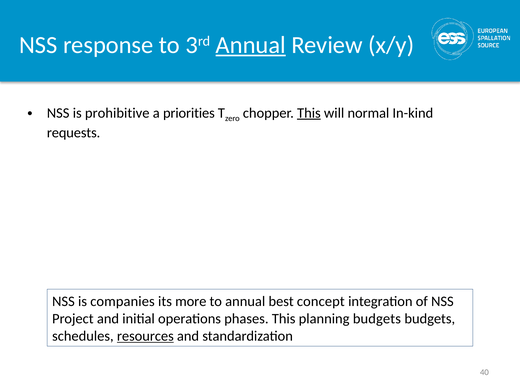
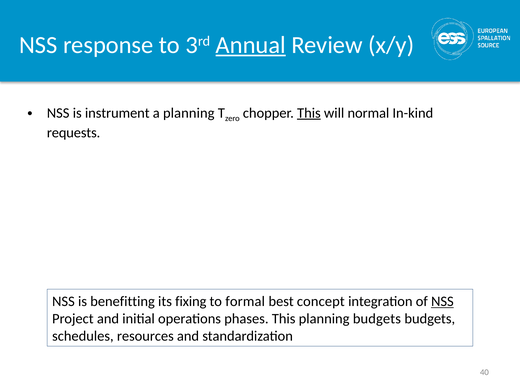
prohibitive: prohibitive -> instrument (117, 113)
a priorities: priorities -> planning (189, 113)
companies: companies -> benefitting (123, 301)
more: more -> fixing (191, 301)
to annual: annual -> formal (245, 301)
NSS underline: none -> present (442, 301)
resources underline: present -> none (145, 336)
